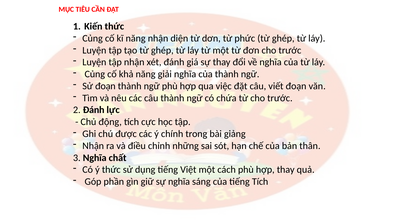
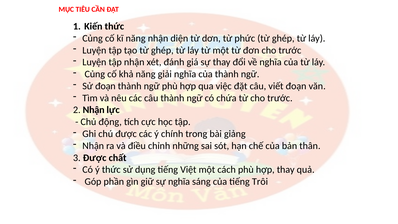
2 Đánh: Đánh -> Nhận (94, 110)
3 Nghĩa: Nghĩa -> Được (95, 158)
tiếng Tích: Tích -> Trôi (260, 182)
